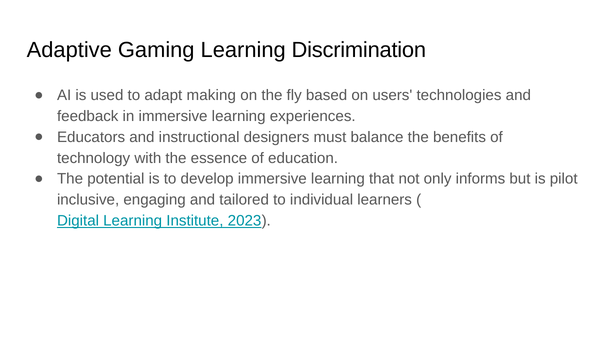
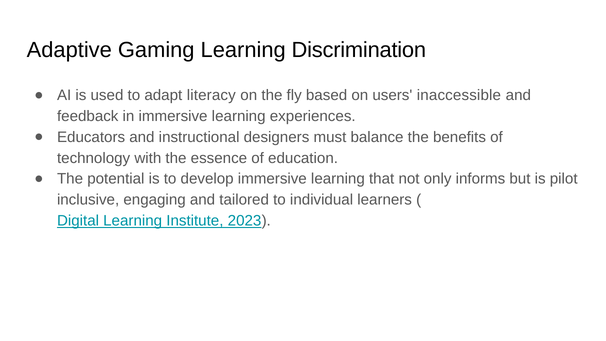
making: making -> literacy (211, 95)
technologies: technologies -> inaccessible (459, 95)
